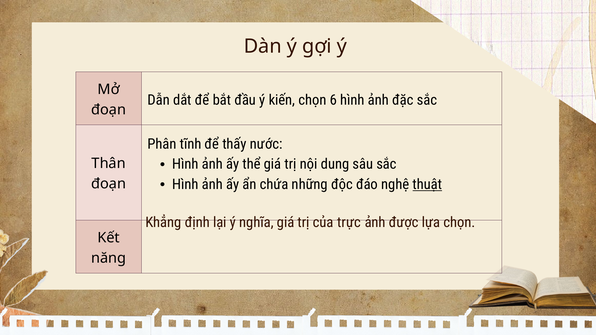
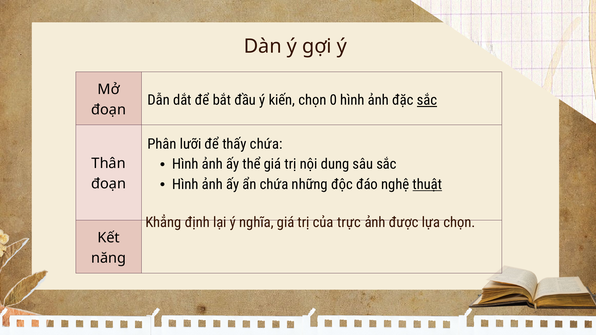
6: 6 -> 0 (333, 100)
sắc underline: none -> present (427, 100)
tĩnh: tĩnh -> lưỡi (191, 144)
thấy nước: nước -> chứa (266, 144)
